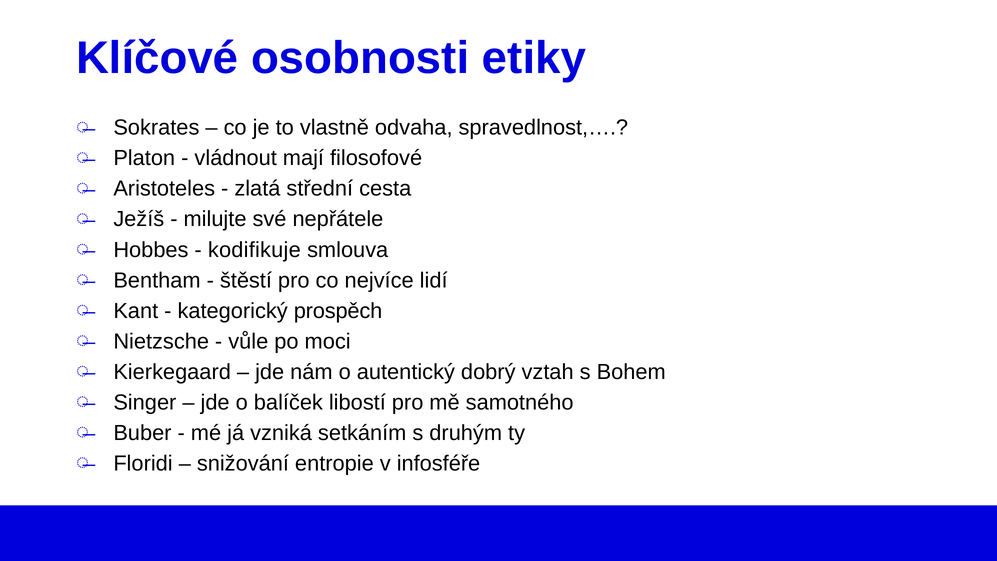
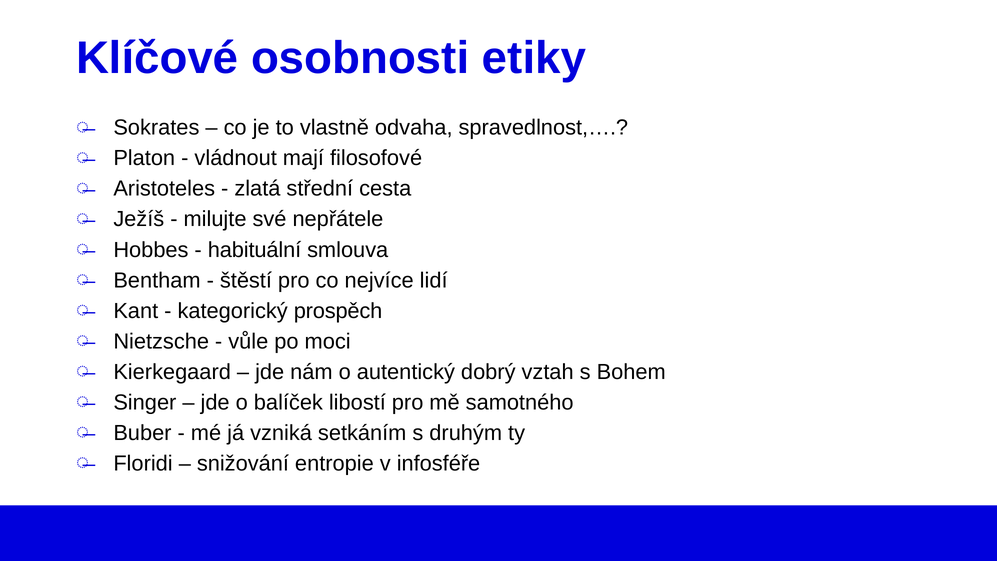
kodifikuje: kodifikuje -> habituální (255, 250)
